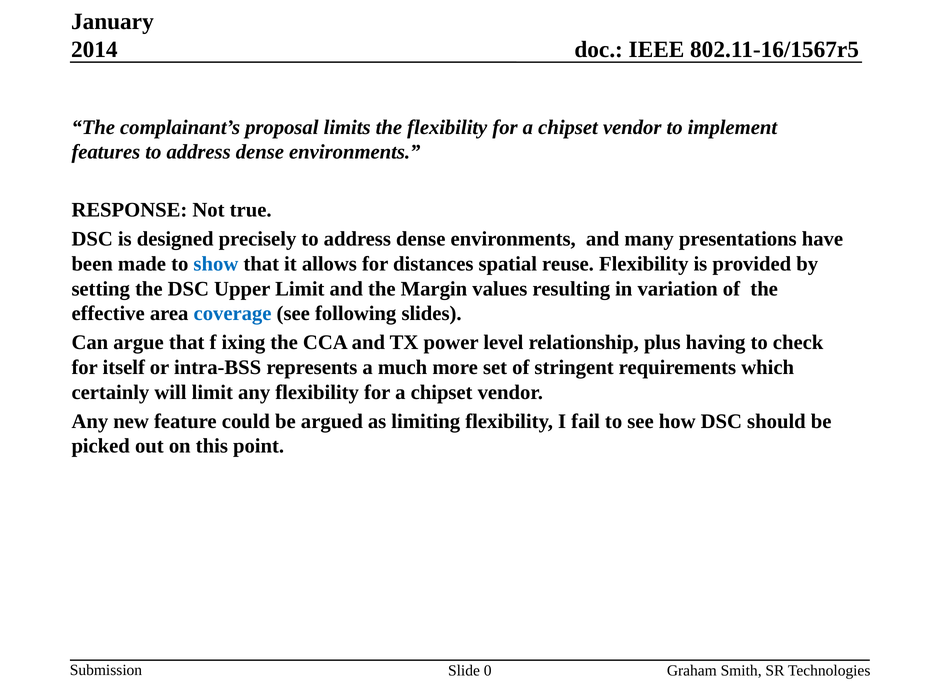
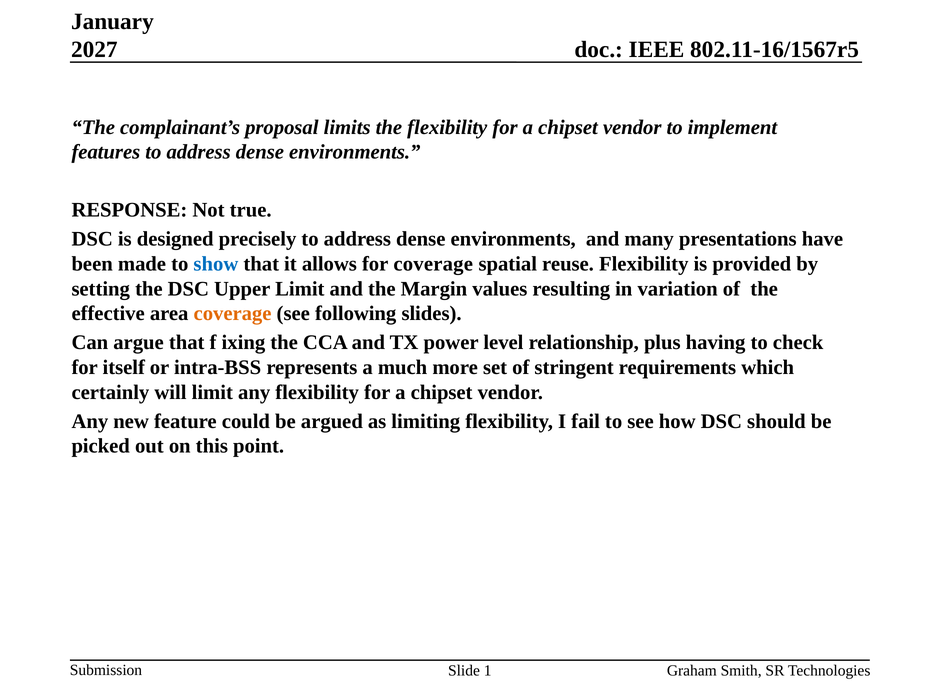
2014: 2014 -> 2027 (94, 50)
for distances: distances -> coverage (433, 264)
coverage colour: blue -> orange (233, 314)
0: 0 -> 1 (488, 670)
